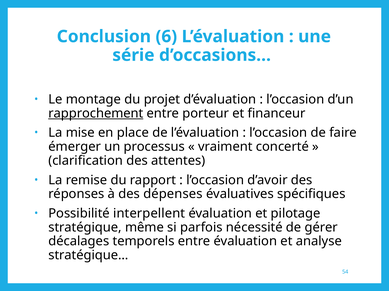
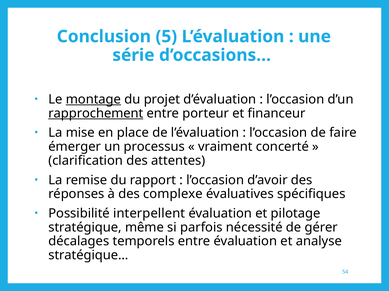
6: 6 -> 5 (166, 37)
montage underline: none -> present (93, 100)
dépenses: dépenses -> complexe (173, 194)
